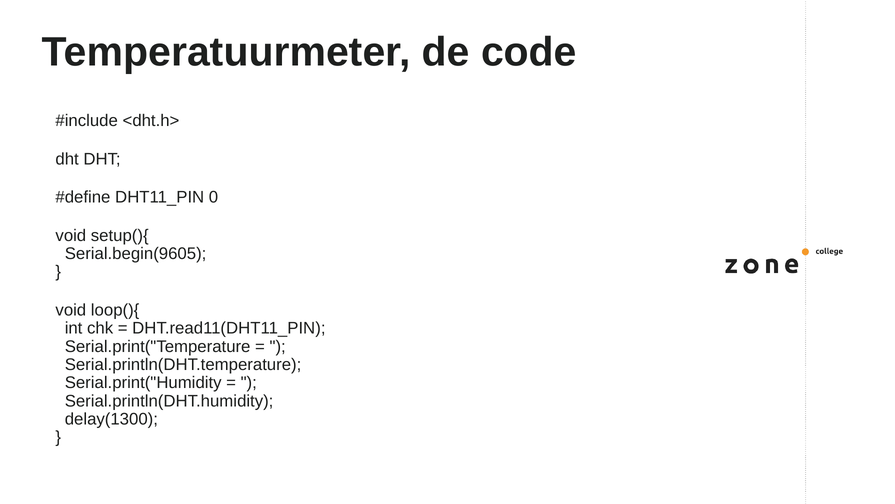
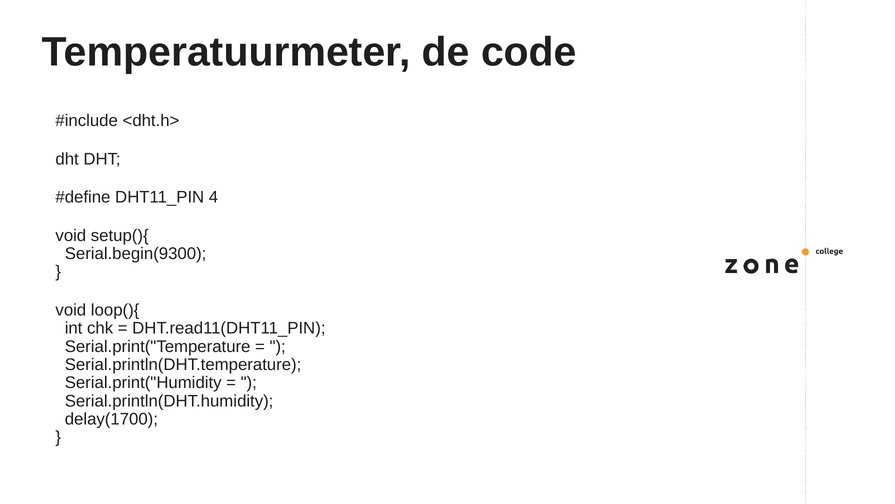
0: 0 -> 4 (214, 197)
Serial.begin(9605: Serial.begin(9605 -> Serial.begin(9300 (136, 253)
delay(1300: delay(1300 -> delay(1700 (111, 419)
